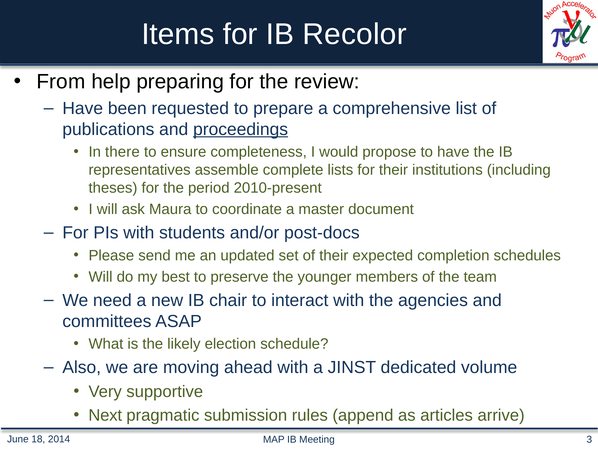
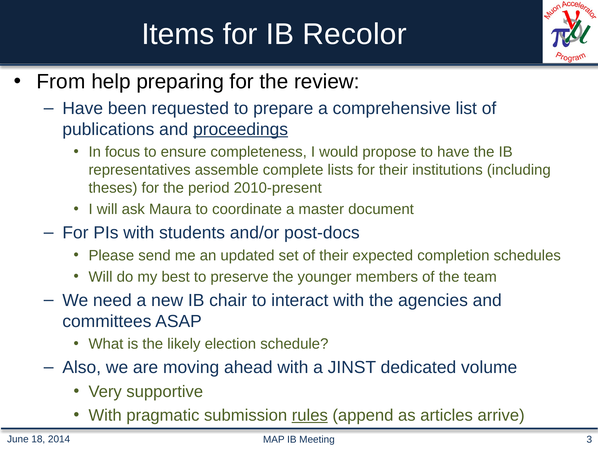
there: there -> focus (123, 152)
Next: Next -> With (105, 415)
rules underline: none -> present (310, 415)
